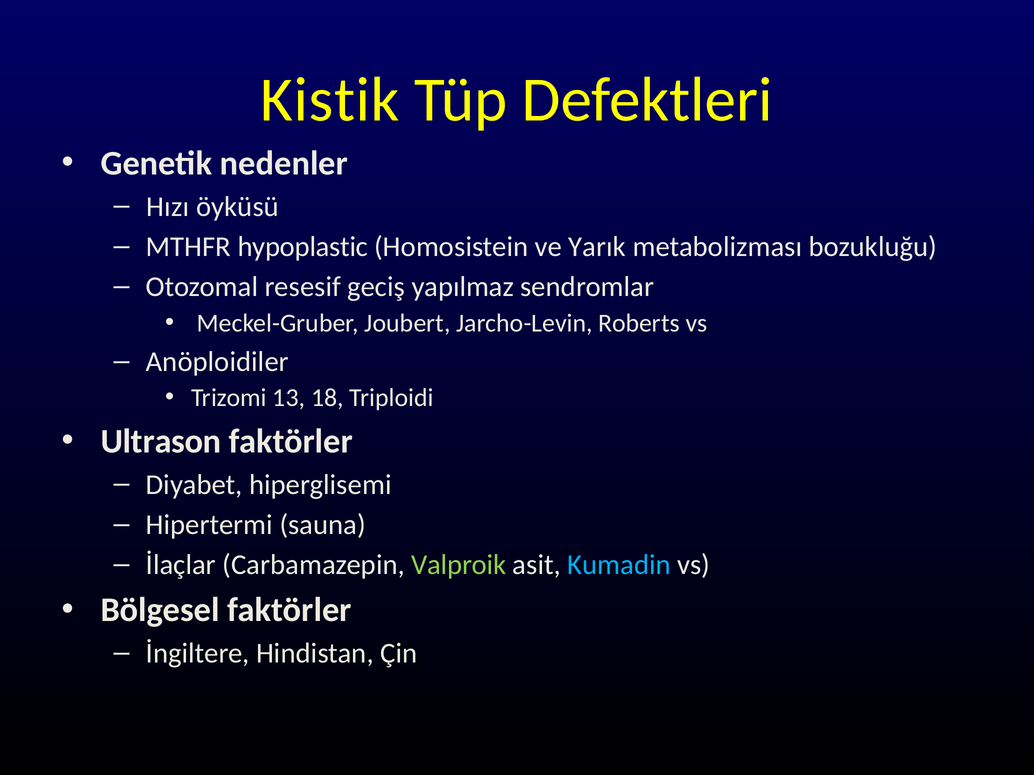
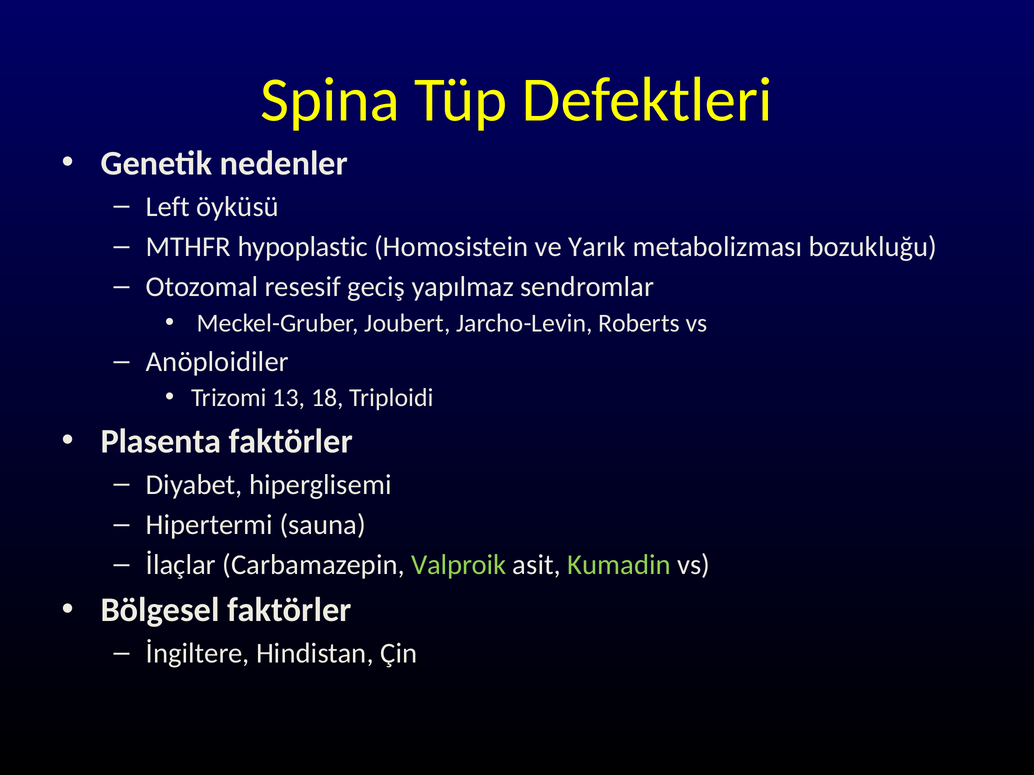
Kistik: Kistik -> Spina (330, 100)
Hızı: Hızı -> Left (168, 207)
Ultrason: Ultrason -> Plasenta (161, 442)
Kumadin colour: light blue -> light green (619, 565)
